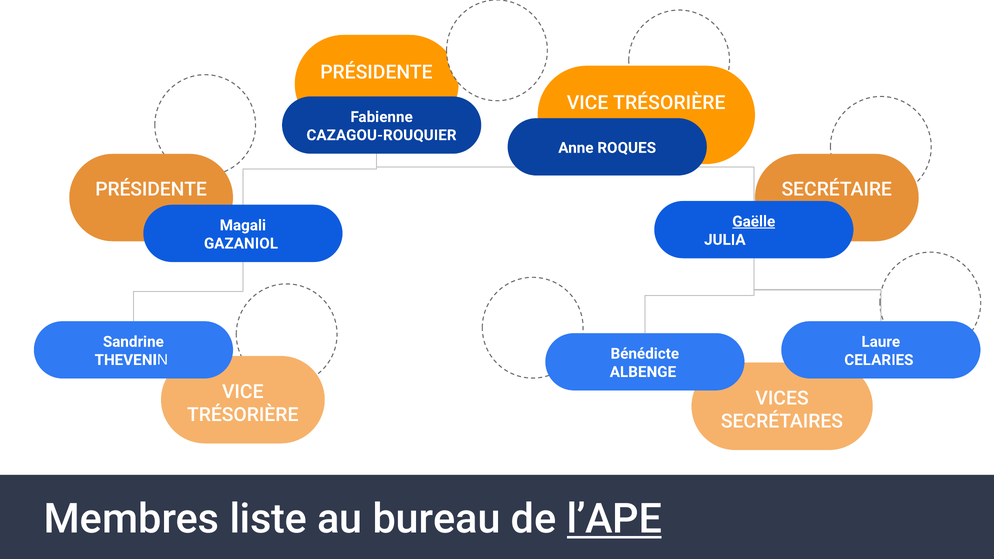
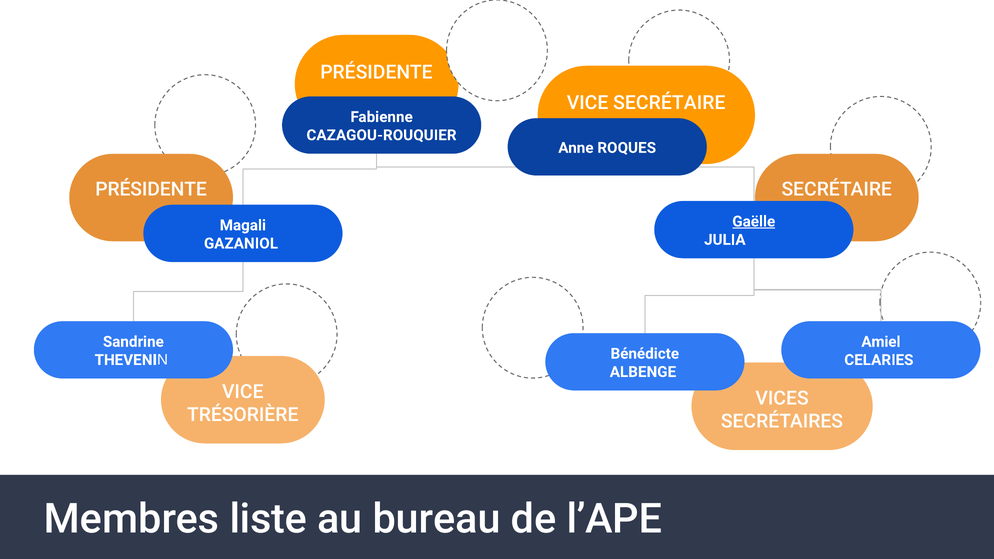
TRÉSORIÈRE: TRÉSORIÈRE -> SECRÉTAIRE (669, 103)
Laure: Laure -> Amiel (881, 342)
l’APE underline: present -> none (614, 519)
